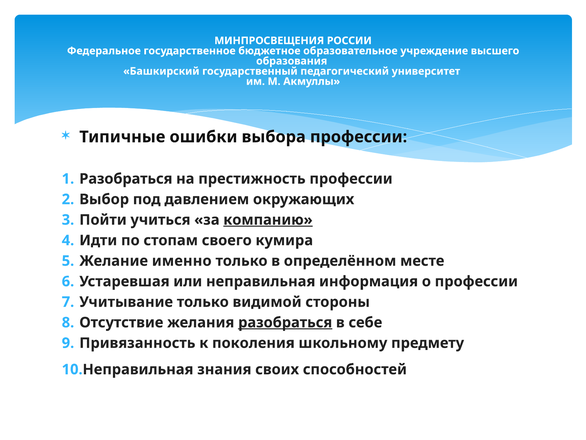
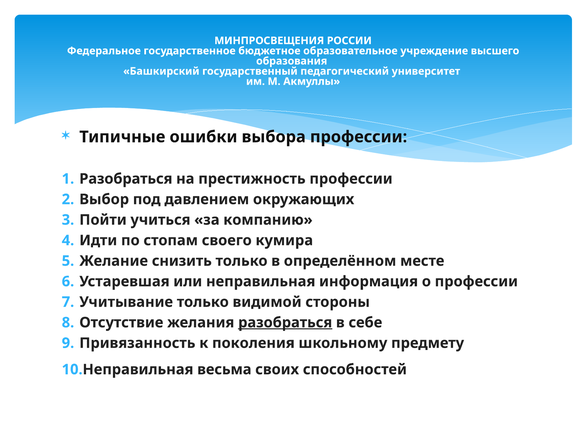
компанию underline: present -> none (268, 220)
именно: именно -> снизить (182, 261)
знания: знания -> весьма (224, 369)
